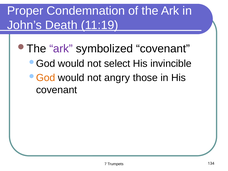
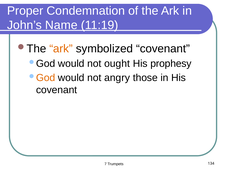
Death: Death -> Name (61, 25)
ark colour: purple -> orange (61, 49)
select: select -> ought (117, 64)
invincible: invincible -> prophesy (171, 64)
